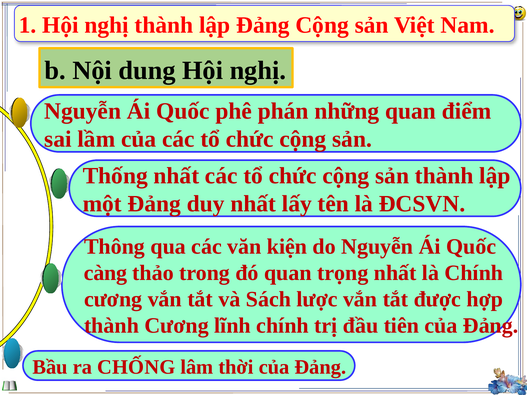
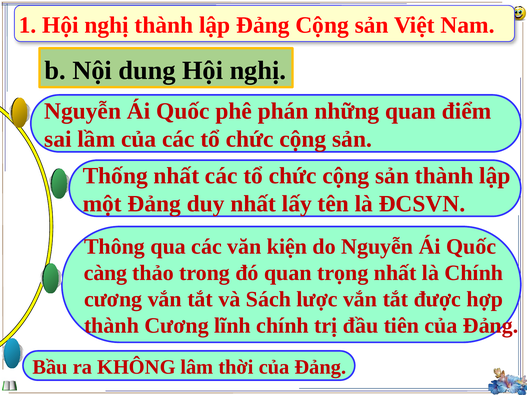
CHỐNG: CHỐNG -> KHÔNG (136, 367)
